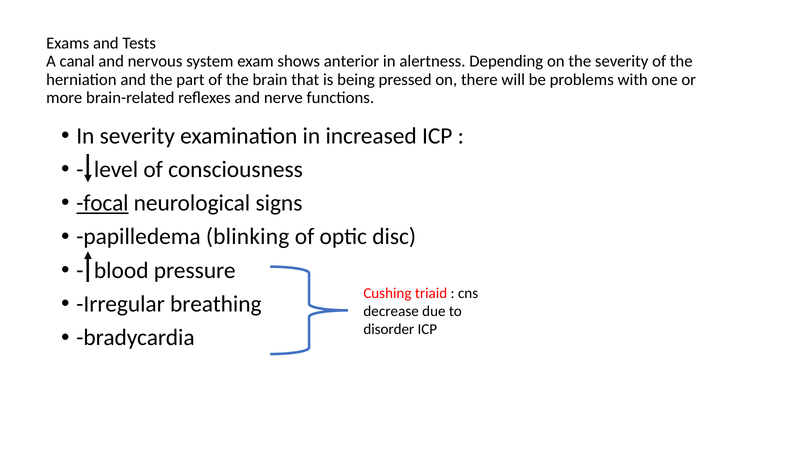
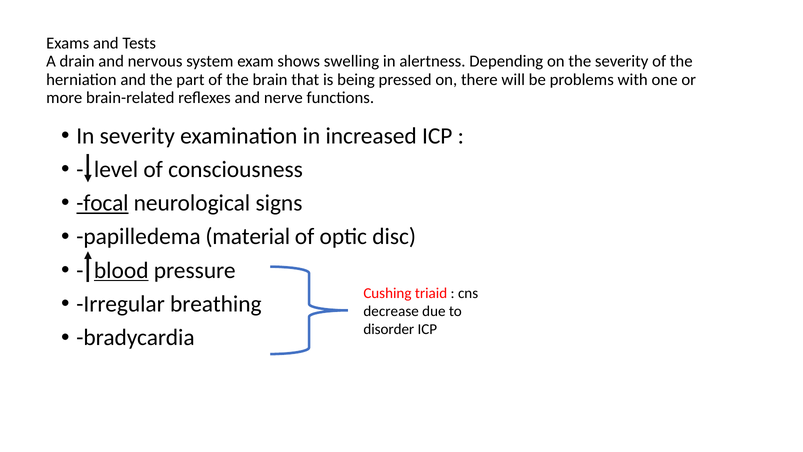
canal: canal -> drain (77, 61)
anterior: anterior -> swelling (351, 61)
blinking: blinking -> material (248, 237)
blood underline: none -> present (121, 270)
